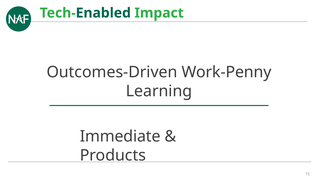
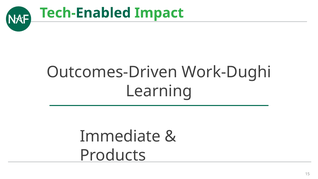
Work-Penny: Work-Penny -> Work-Dughi (226, 72)
